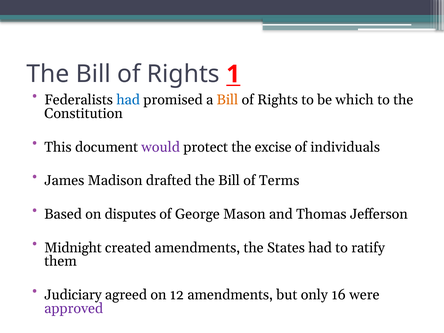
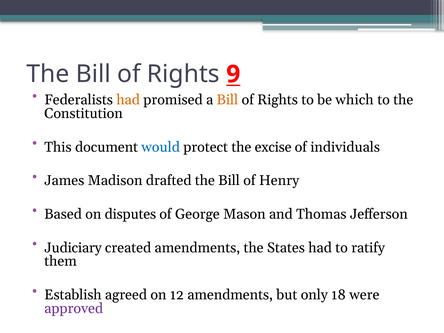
1: 1 -> 9 (233, 74)
had colour: blue -> orange (128, 100)
would colour: purple -> blue (161, 147)
Terms: Terms -> Henry (279, 181)
Midnight: Midnight -> Judiciary (73, 248)
Judiciary: Judiciary -> Establish (73, 295)
16: 16 -> 18 (339, 295)
